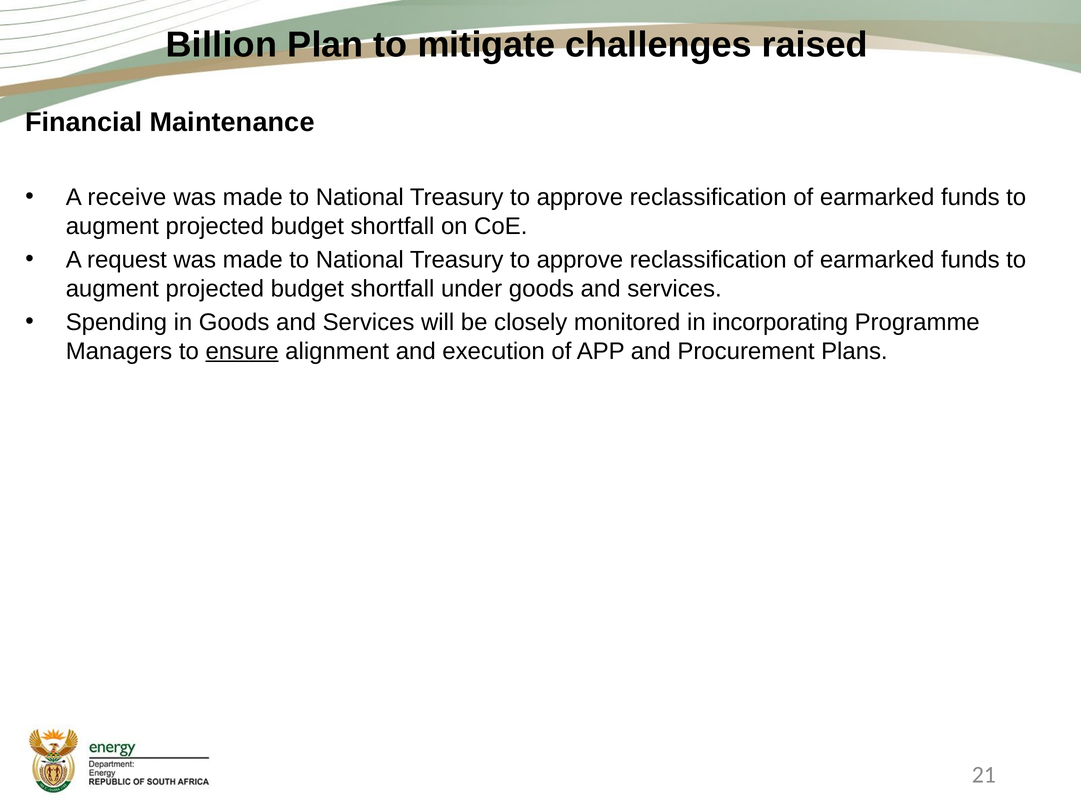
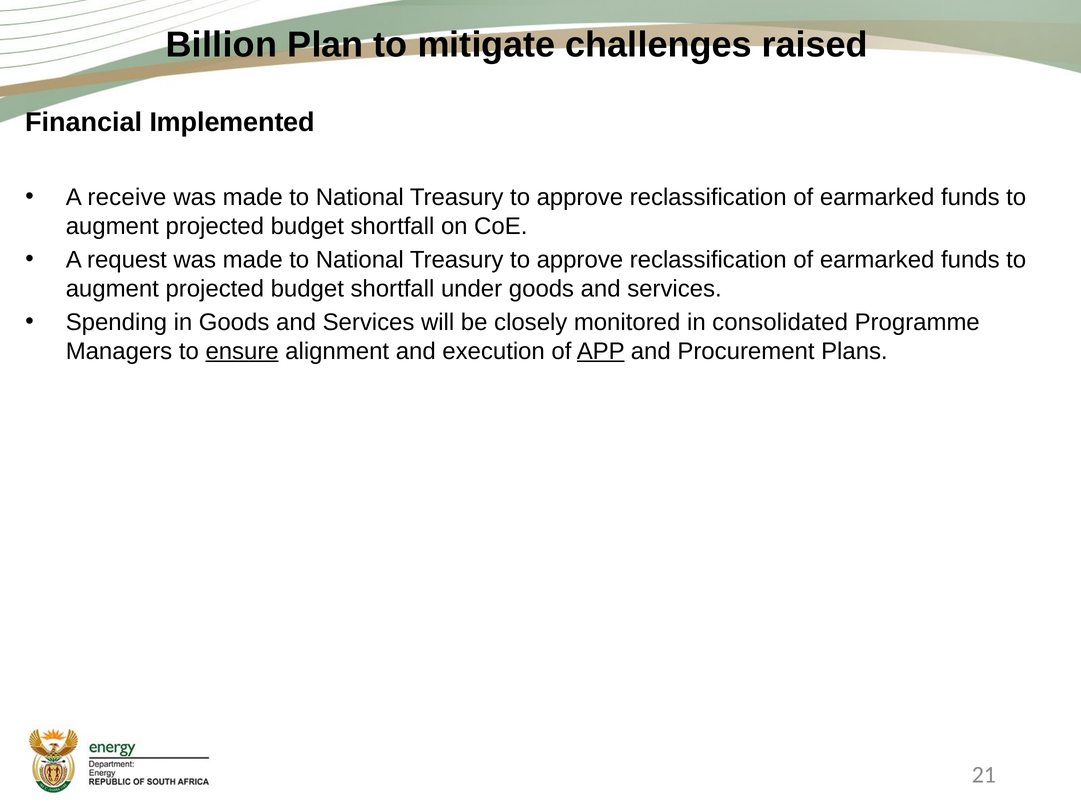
Maintenance: Maintenance -> Implemented (232, 122)
incorporating: incorporating -> consolidated (780, 322)
APP underline: none -> present (601, 351)
